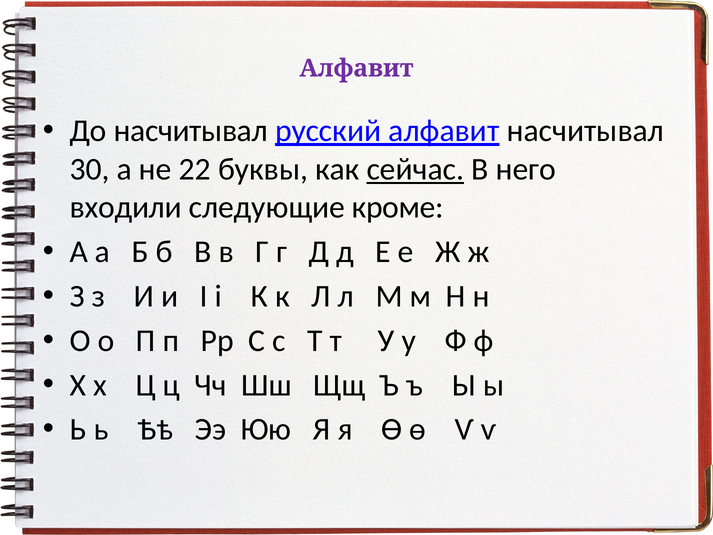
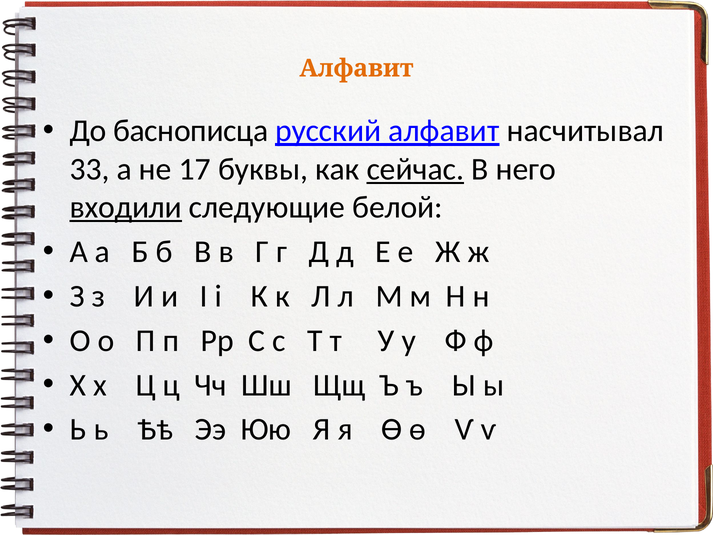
Алфавит colour: purple -> orange (357, 68)
До насчитывал: насчитывал -> баснописца (191, 131)
30: 30 -> 33 (90, 169)
22: 22 -> 17 (195, 169)
входили underline: none -> present (126, 207)
кроме: кроме -> белой (398, 207)
